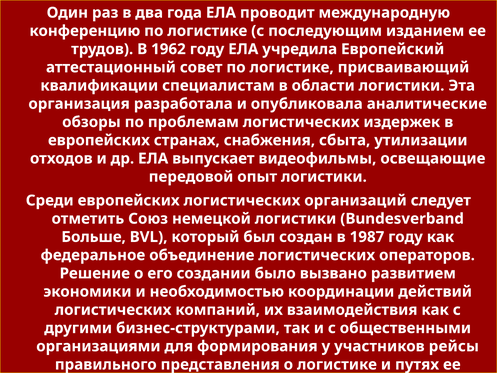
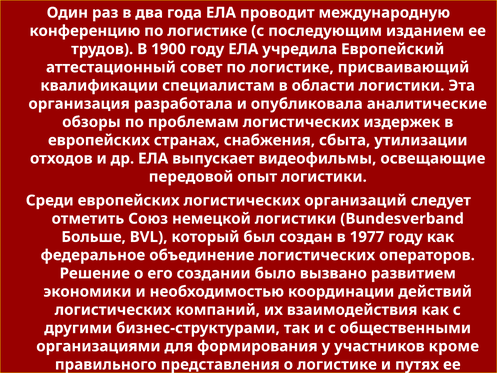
1962: 1962 -> 1900 (168, 49)
1987: 1987 -> 1977 (367, 237)
рейсы: рейсы -> кроме (454, 346)
